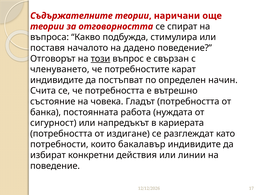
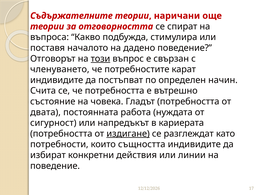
банка: банка -> двата (46, 112)
издигане underline: none -> present (128, 134)
бакалавър: бакалавър -> същността (142, 144)
